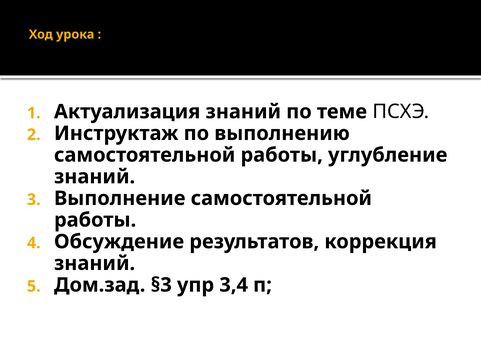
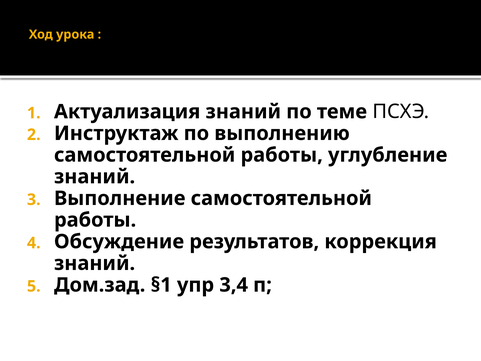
§3: §3 -> §1 (161, 285)
